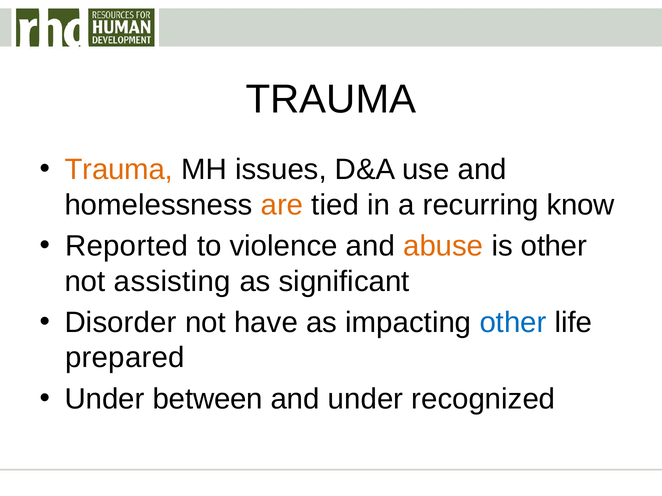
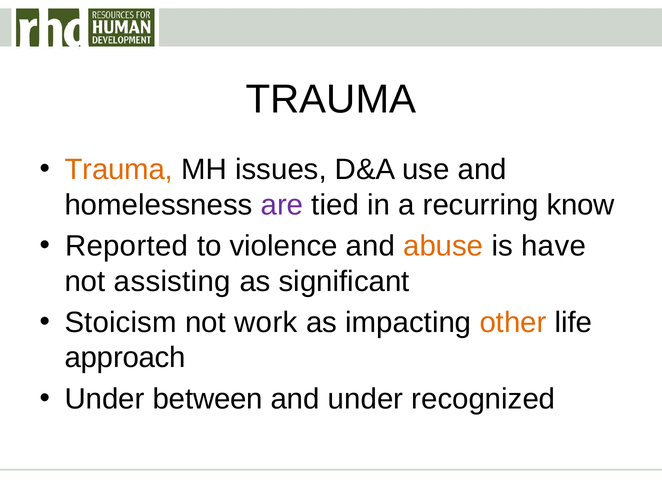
are colour: orange -> purple (282, 205)
is other: other -> have (554, 246)
Disorder: Disorder -> Stoicism (121, 323)
have: have -> work (266, 323)
other colour: blue -> orange (513, 323)
prepared: prepared -> approach (125, 358)
